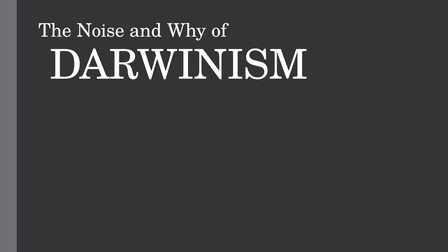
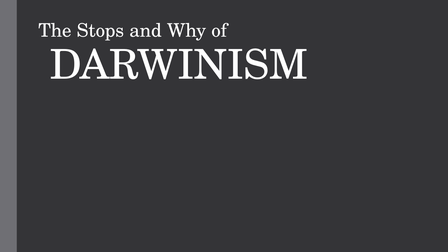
Noise: Noise -> Stops (101, 31)
